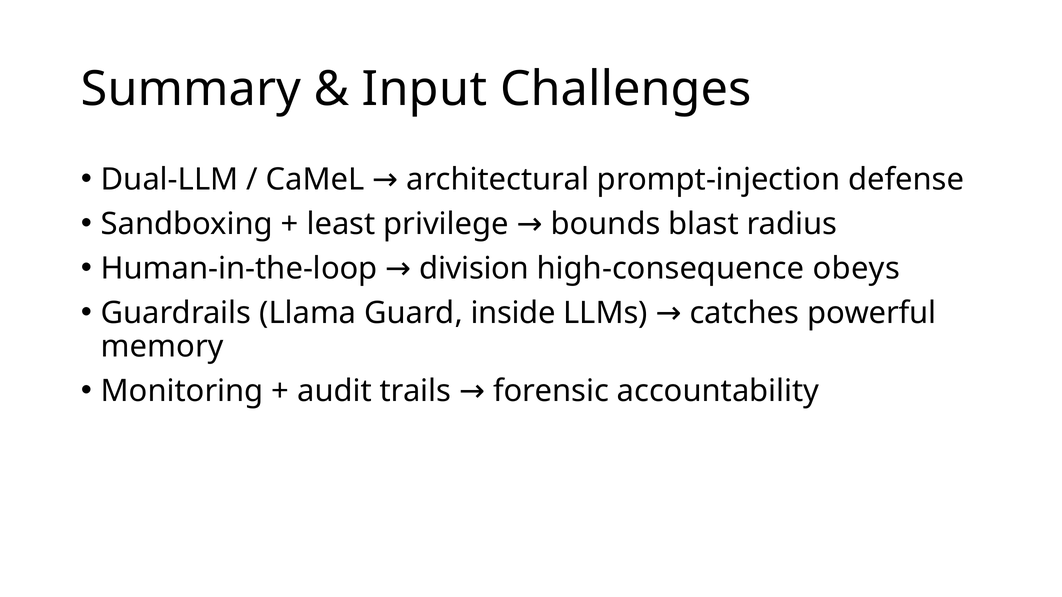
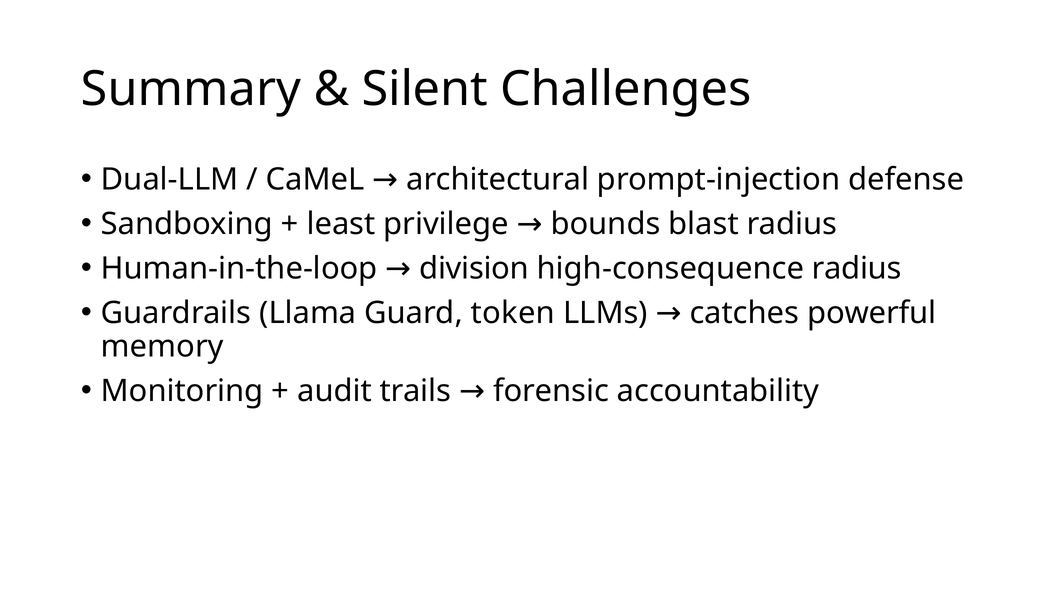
Input: Input -> Silent (425, 89)
high-consequence obeys: obeys -> radius (857, 269)
inside: inside -> token (513, 313)
